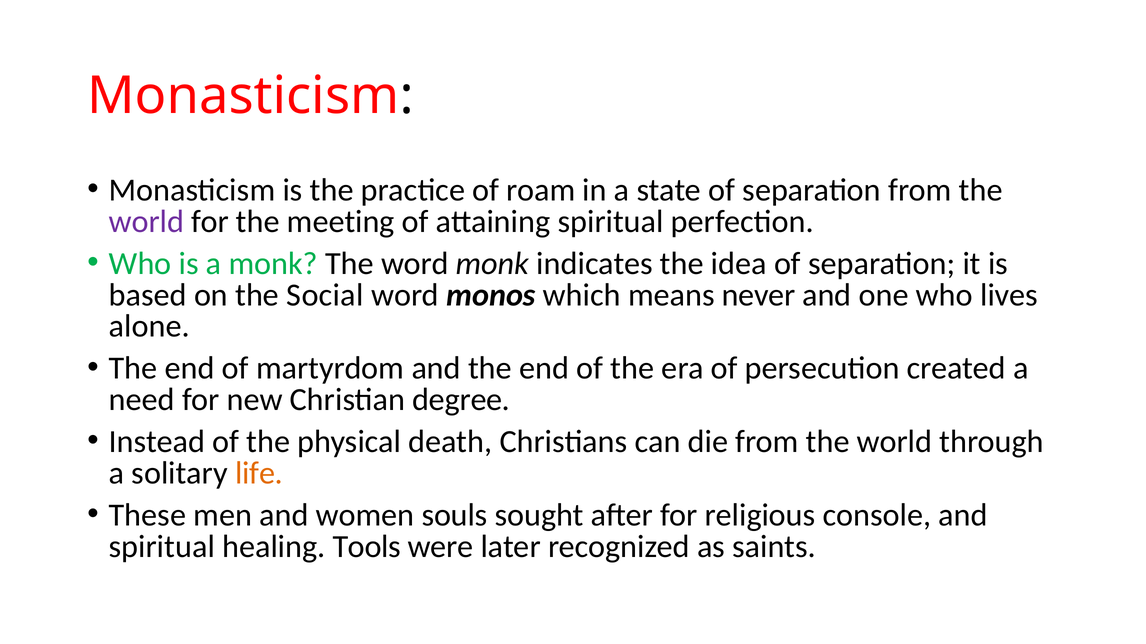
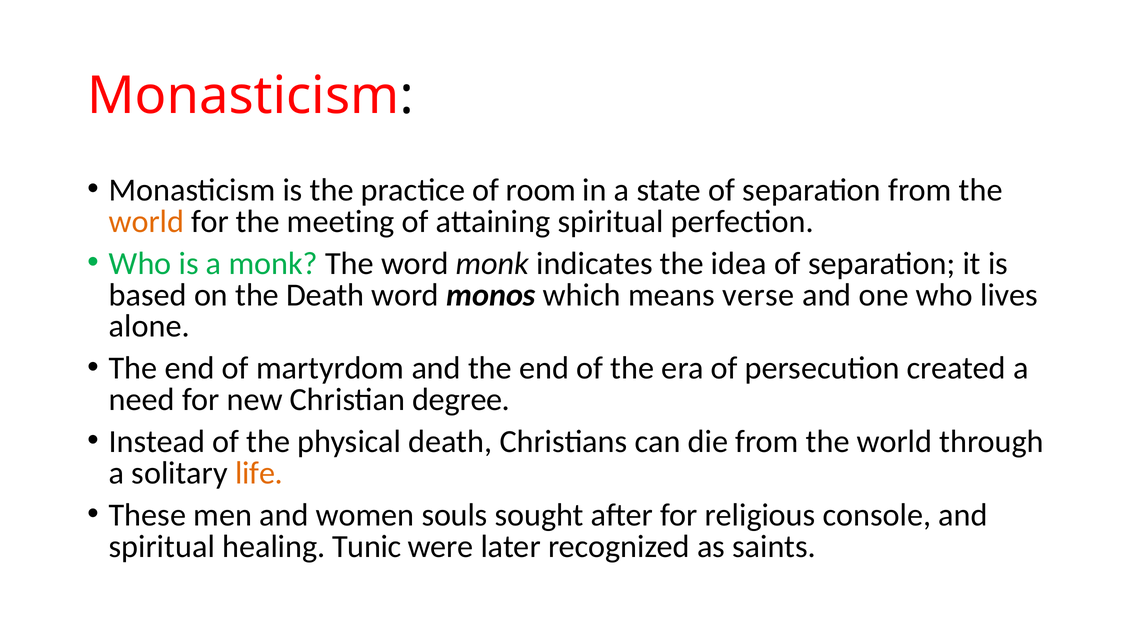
roam: roam -> room (541, 190)
world colour: purple -> orange (146, 222)
the Social: Social -> Death (325, 295)
never: never -> verse (758, 295)
Tools: Tools -> Tunic (367, 547)
